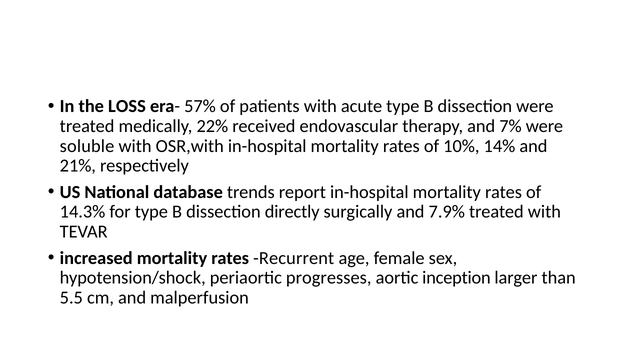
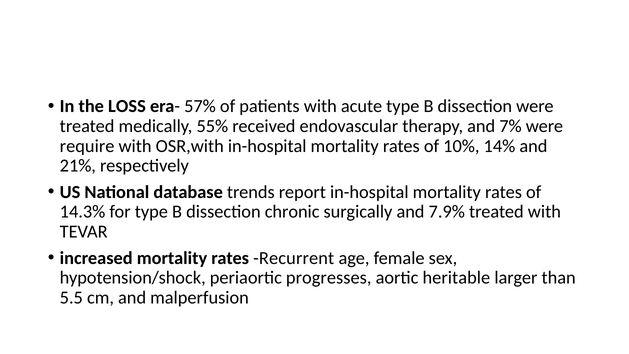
22%: 22% -> 55% (212, 126)
soluble: soluble -> require (87, 146)
directly: directly -> chronic (292, 212)
inception: inception -> heritable (456, 278)
